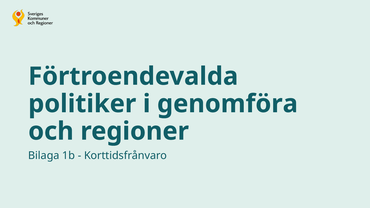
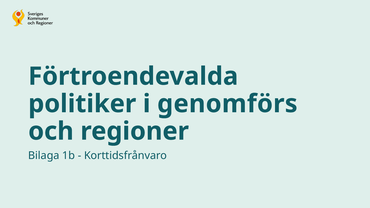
genomföra: genomföra -> genomförs (227, 104)
